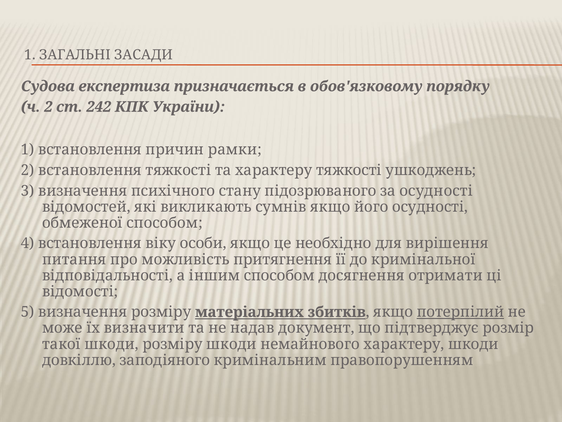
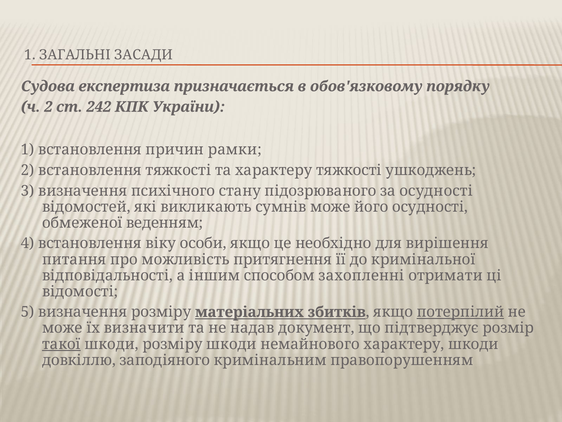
сумнів якщо: якщо -> може (330, 207)
обмеженої способом: способом -> веденням (165, 223)
досягнення: досягнення -> захопленні (362, 275)
такої underline: none -> present (61, 344)
